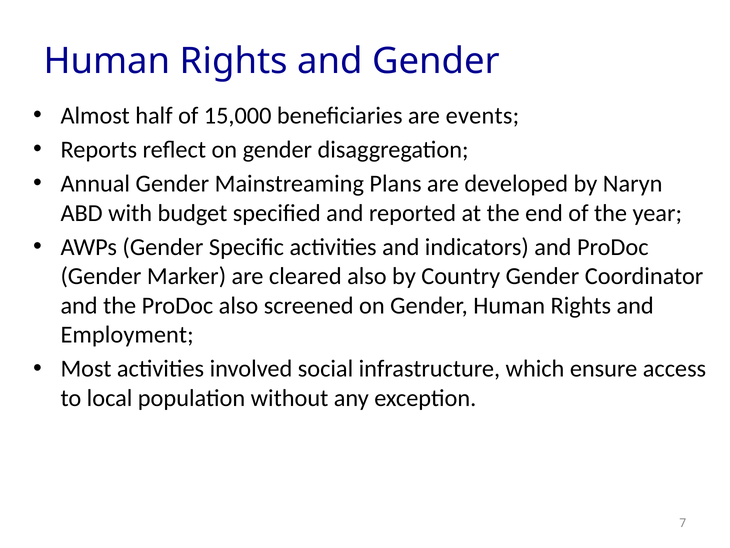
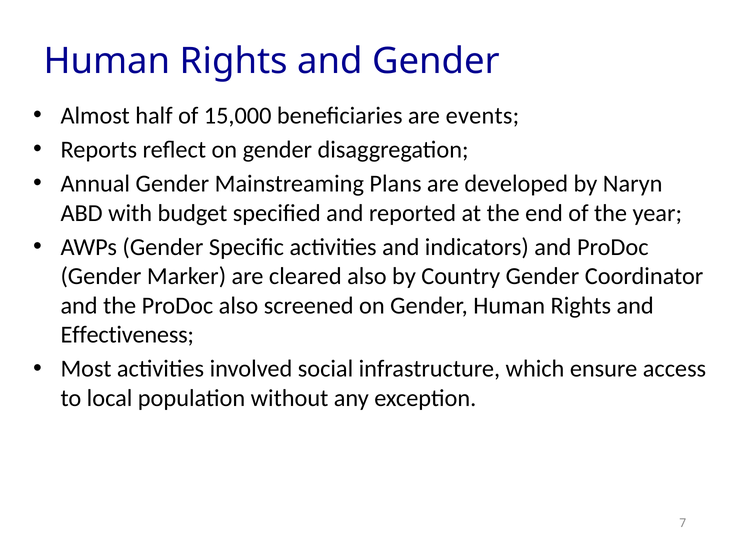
Employment: Employment -> Effectiveness (127, 334)
